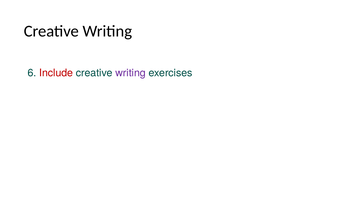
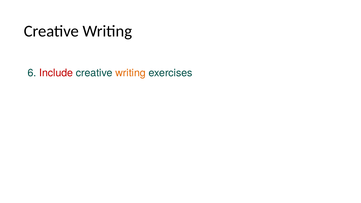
writing colour: purple -> orange (131, 73)
